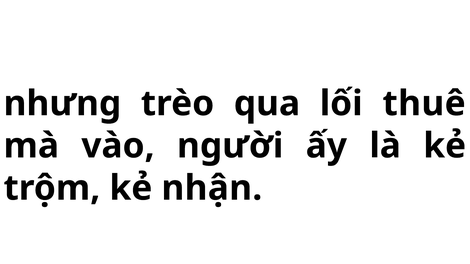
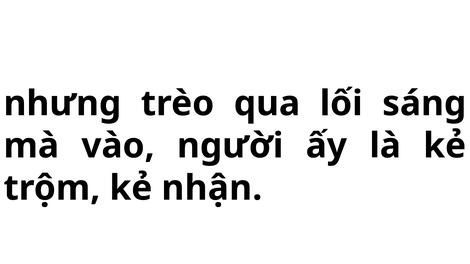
thuê: thuê -> sáng (424, 104)
